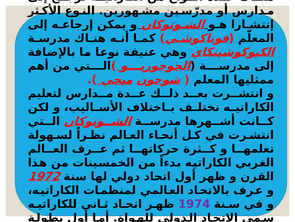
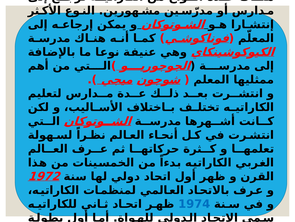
1974 colour: purple -> blue (194, 203)
